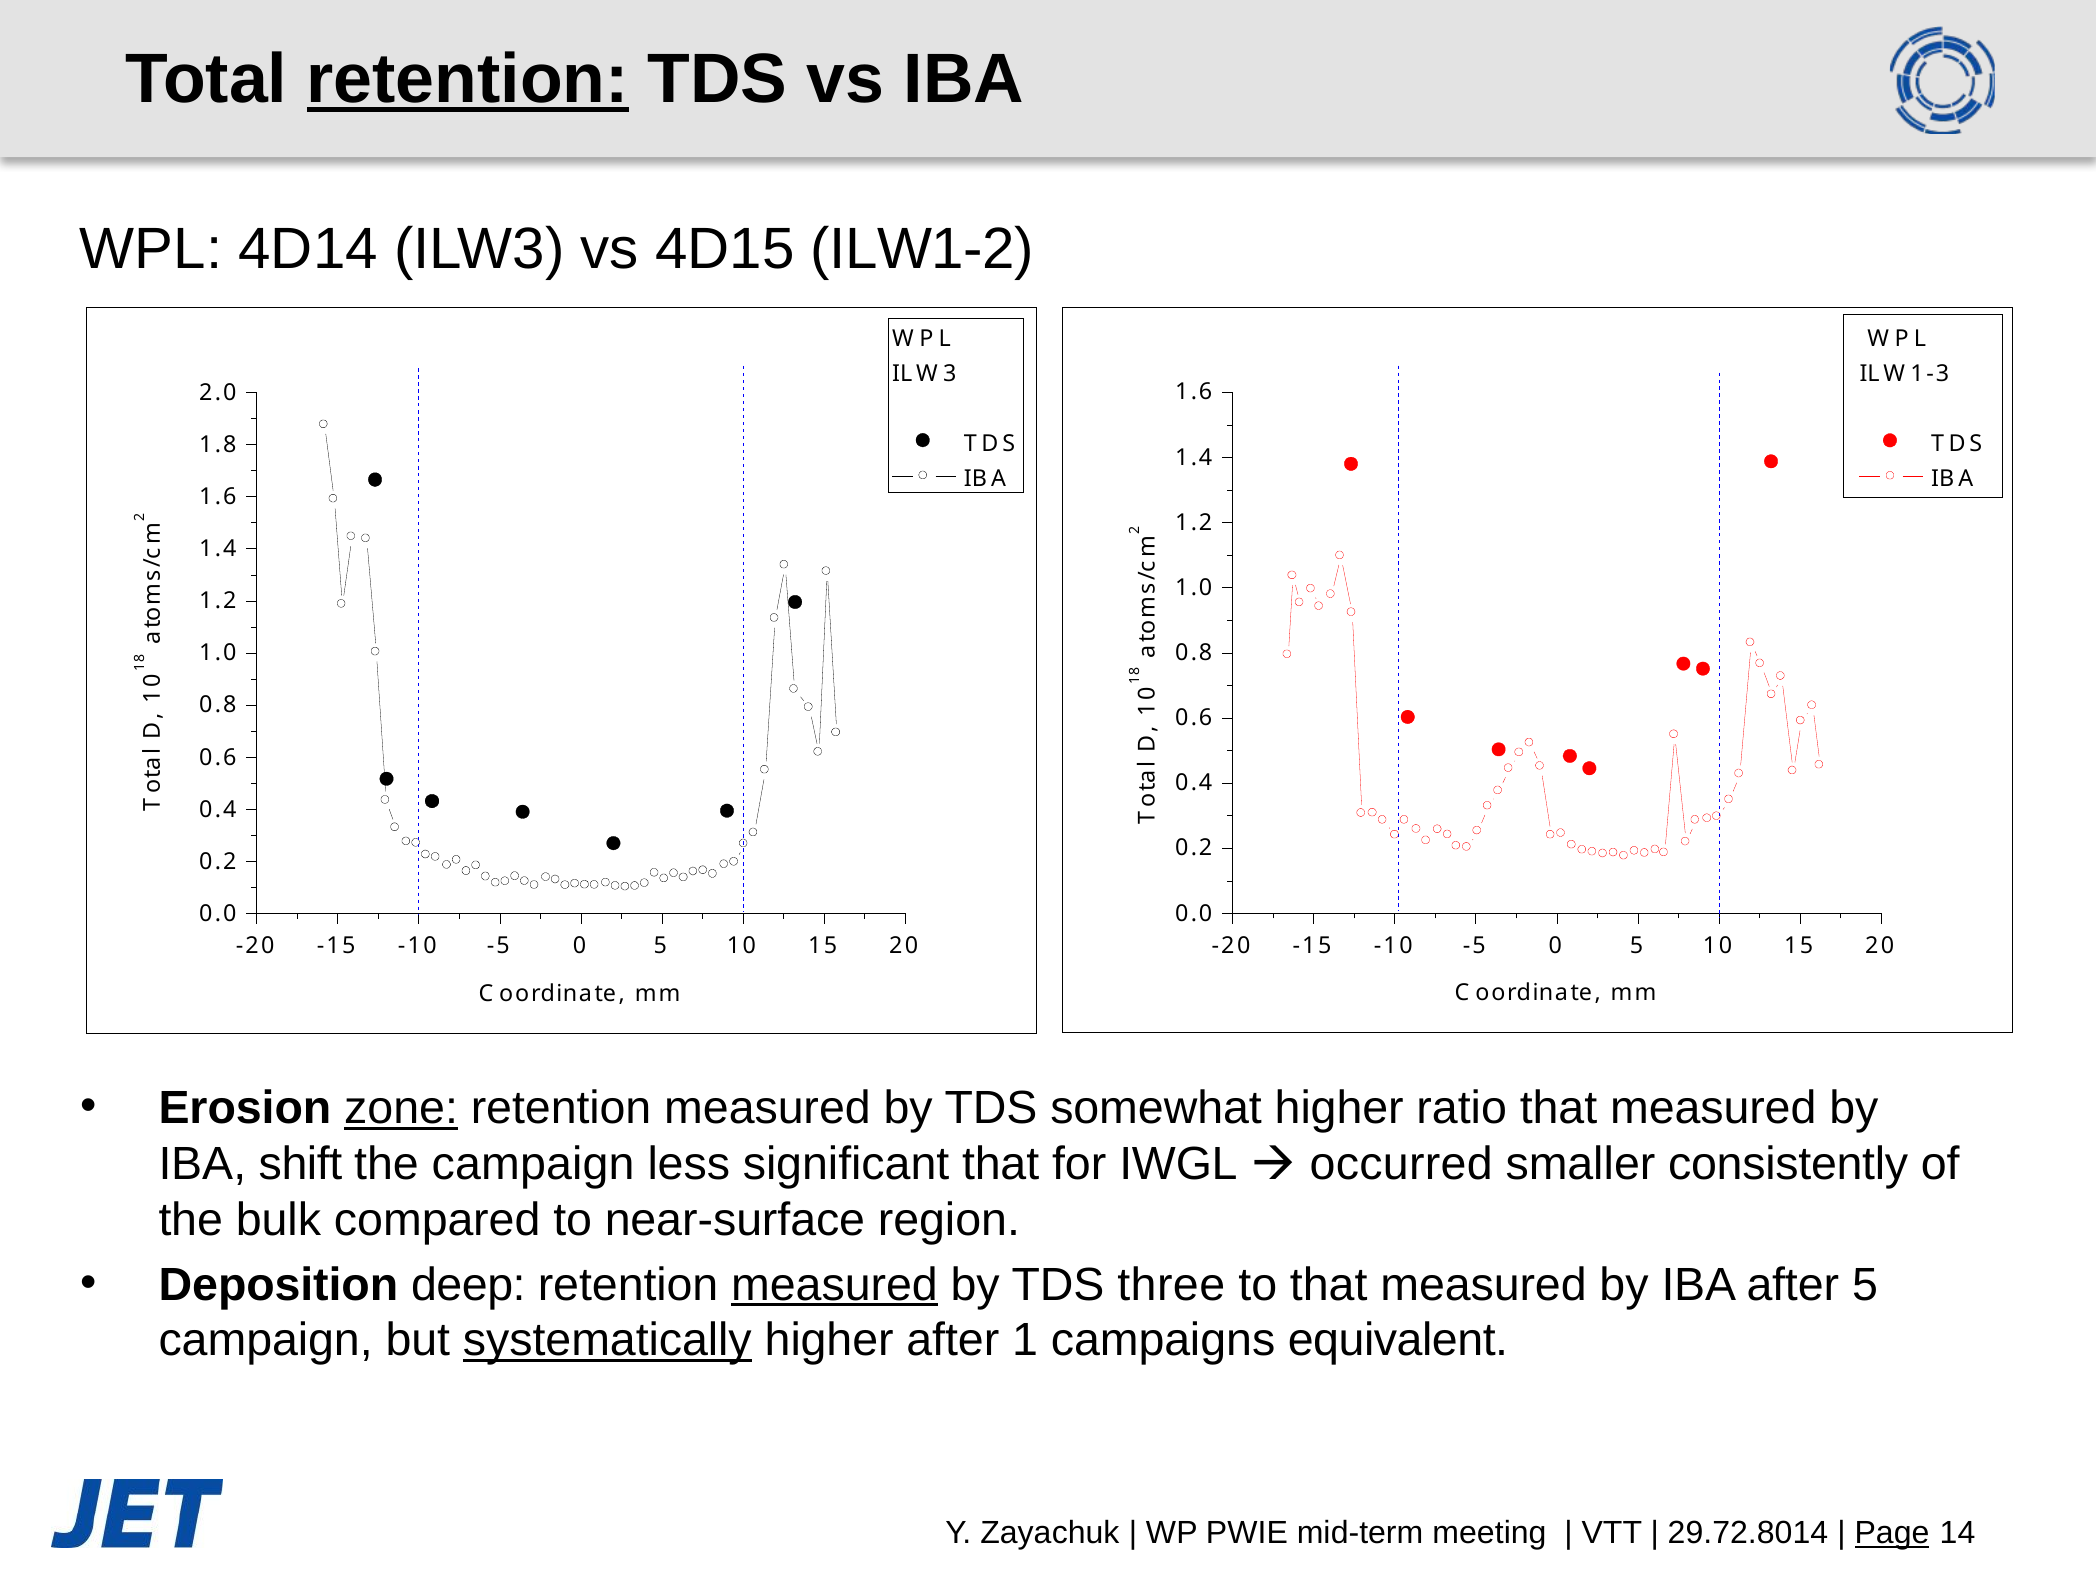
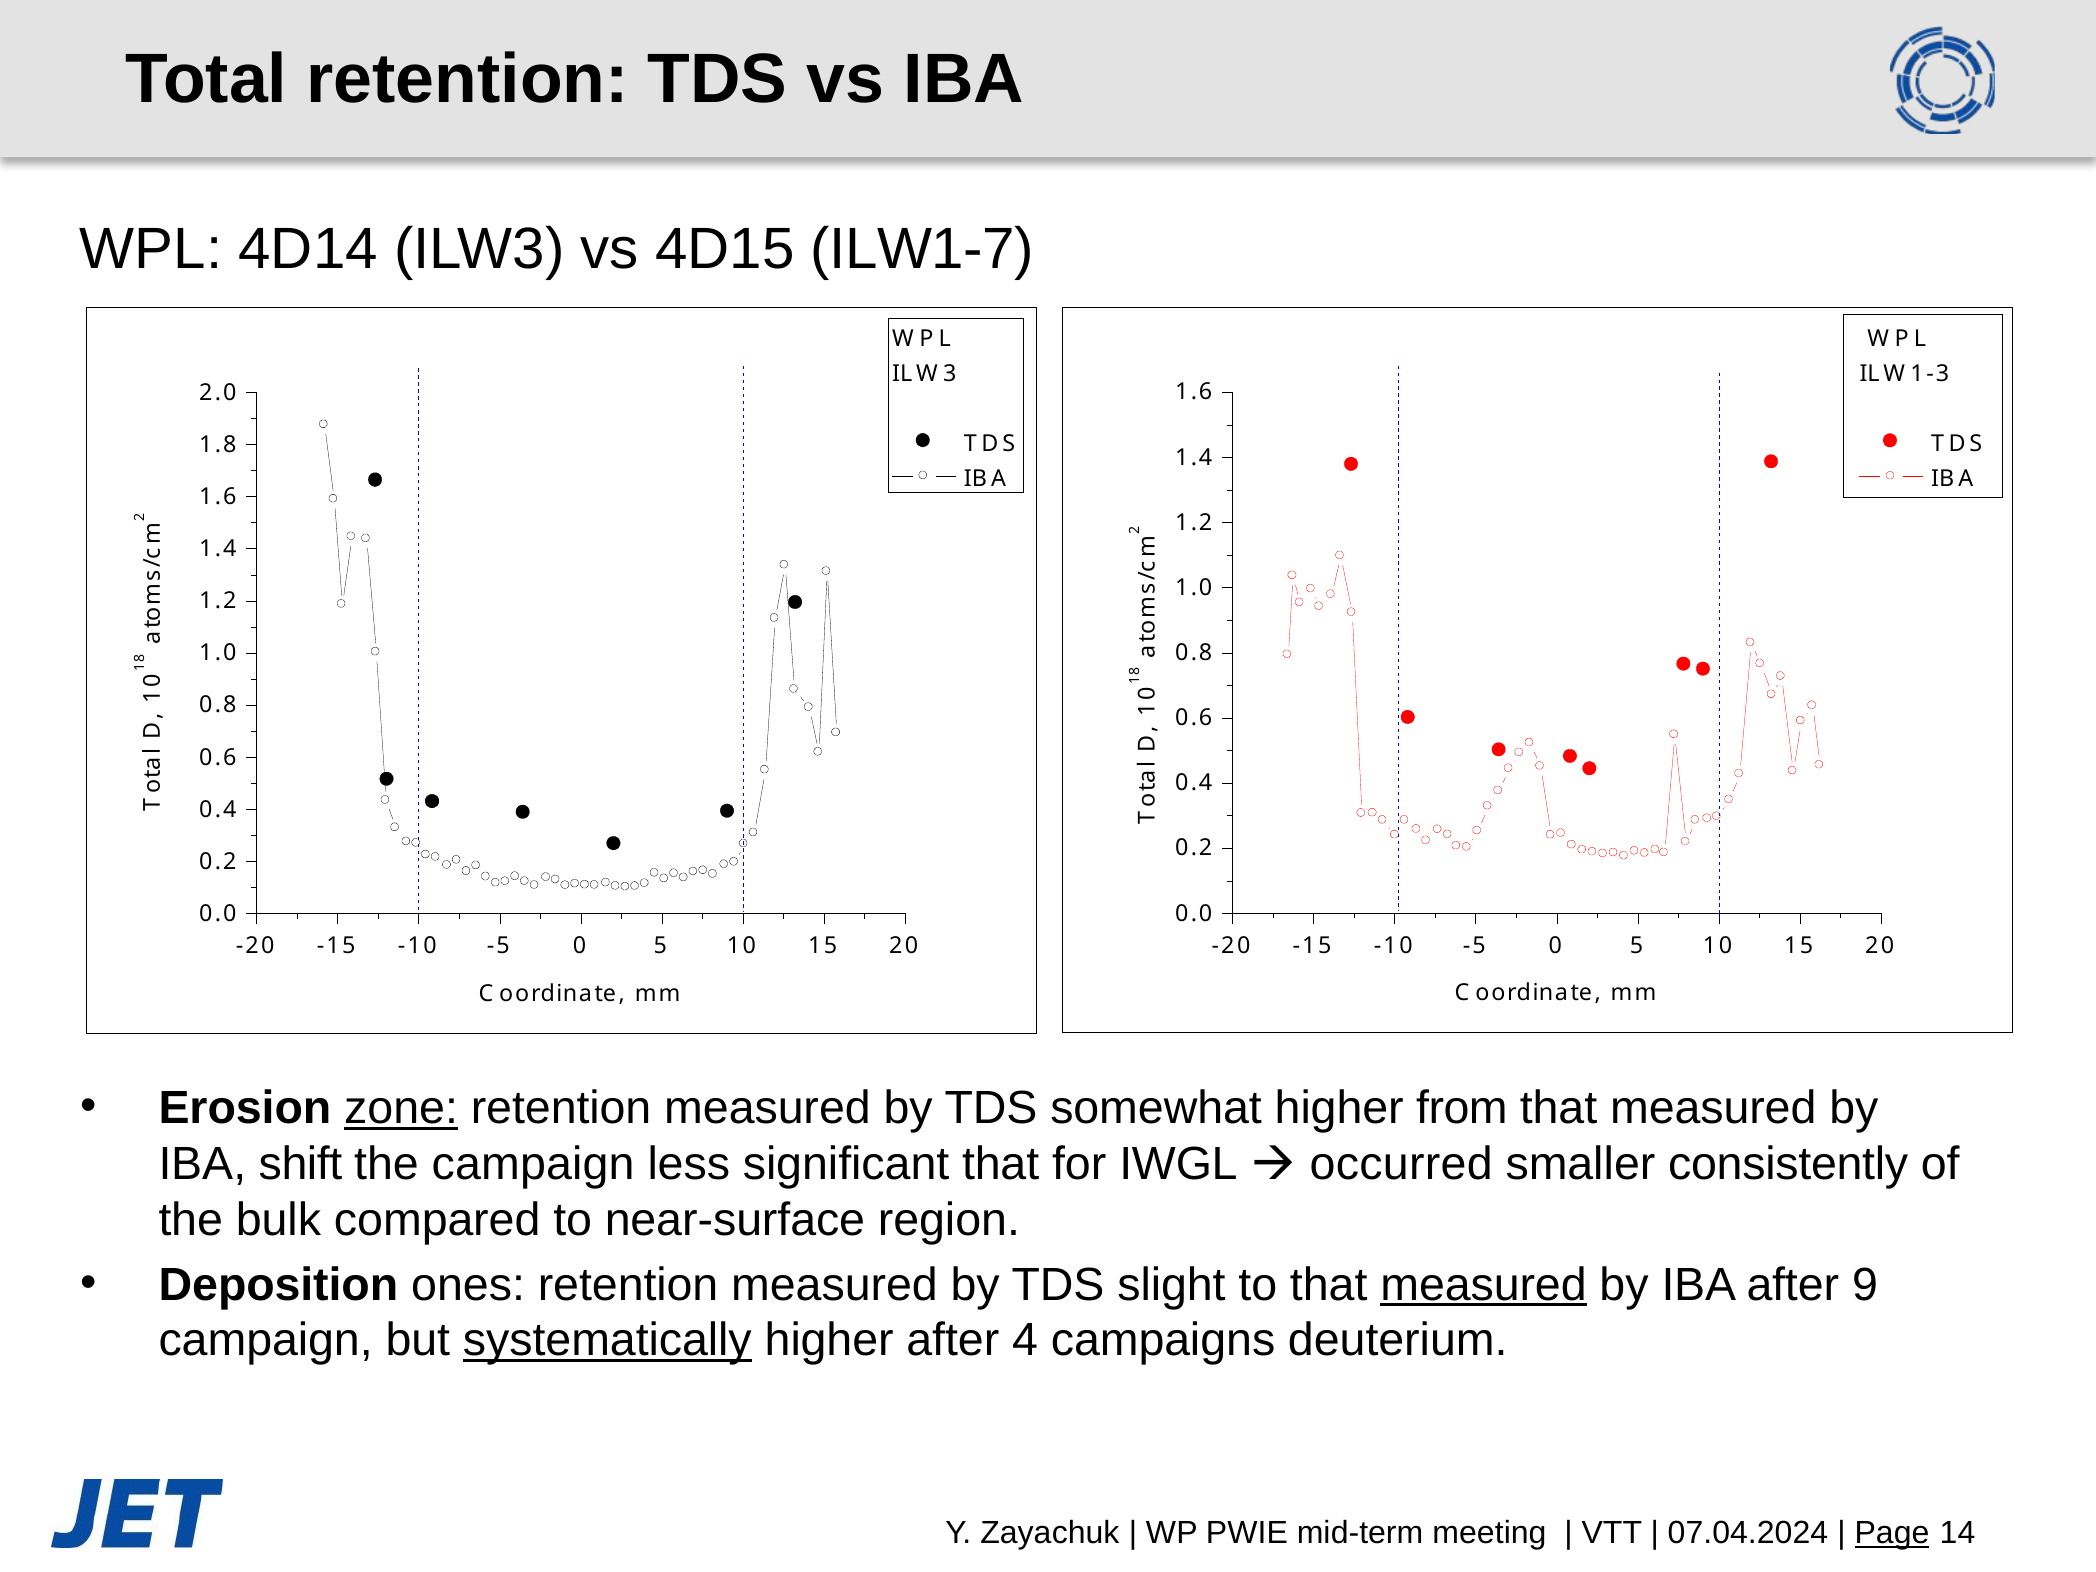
retention underline: present -> none (468, 79)
ILW1-2: ILW1-2 -> ILW1-7 (922, 249)
ratio: ratio -> from (1462, 1108)
deep: deep -> ones (468, 1285)
measured underline: present -> none (834, 1285)
three: three -> slight (1172, 1285)
measured underline: none -> present (1483, 1285)
after 5: 5 -> 9 (1865, 1285)
after 1: 1 -> 4 (1025, 1341)
equivalent: equivalent -> deuterium (1398, 1341)
29.72.8014: 29.72.8014 -> 07.04.2024 (1748, 1533)
